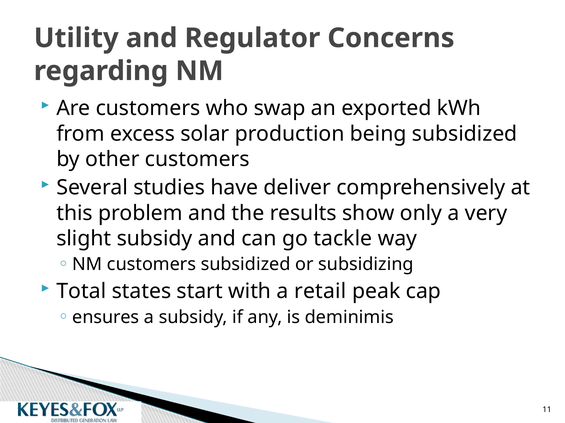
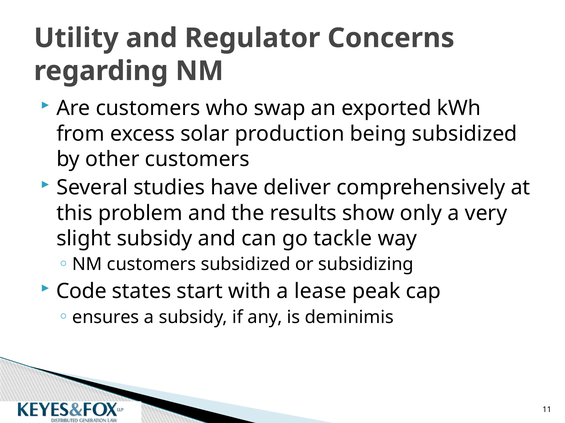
Total: Total -> Code (81, 292)
retail: retail -> lease (320, 292)
